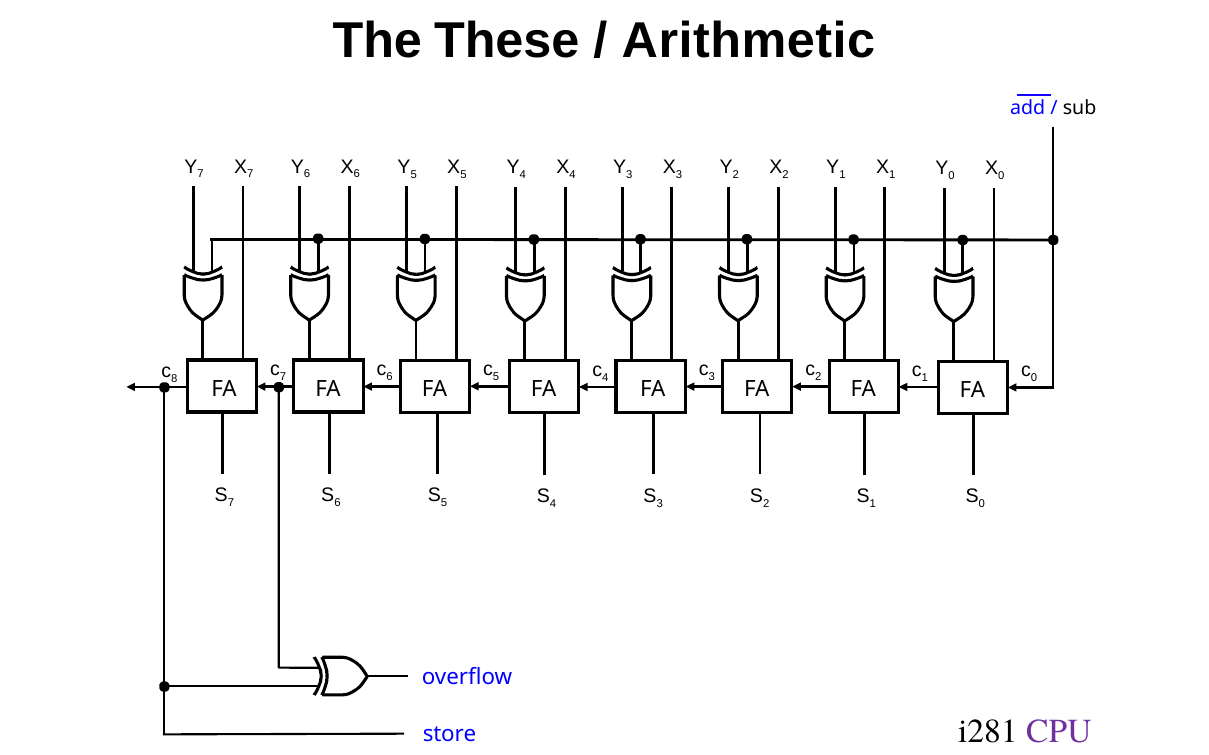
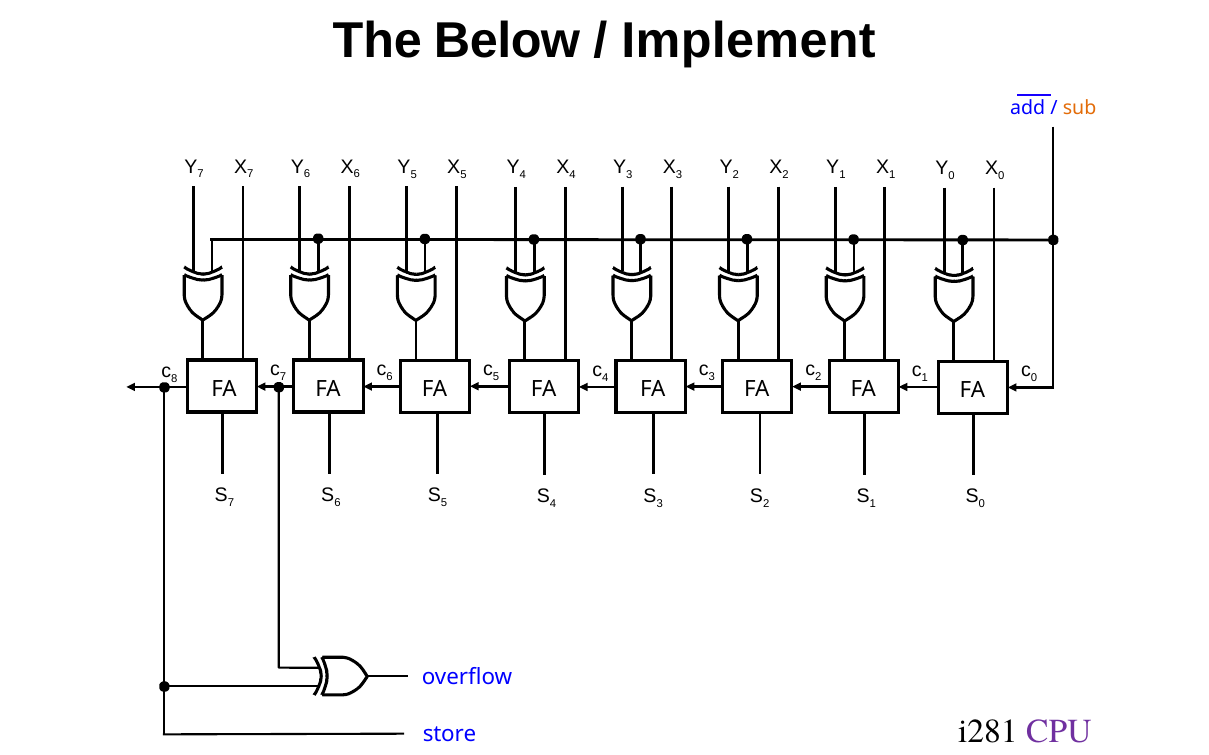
These: These -> Below (507, 41)
Arithmetic: Arithmetic -> Implement (749, 41)
sub colour: black -> orange (1080, 108)
